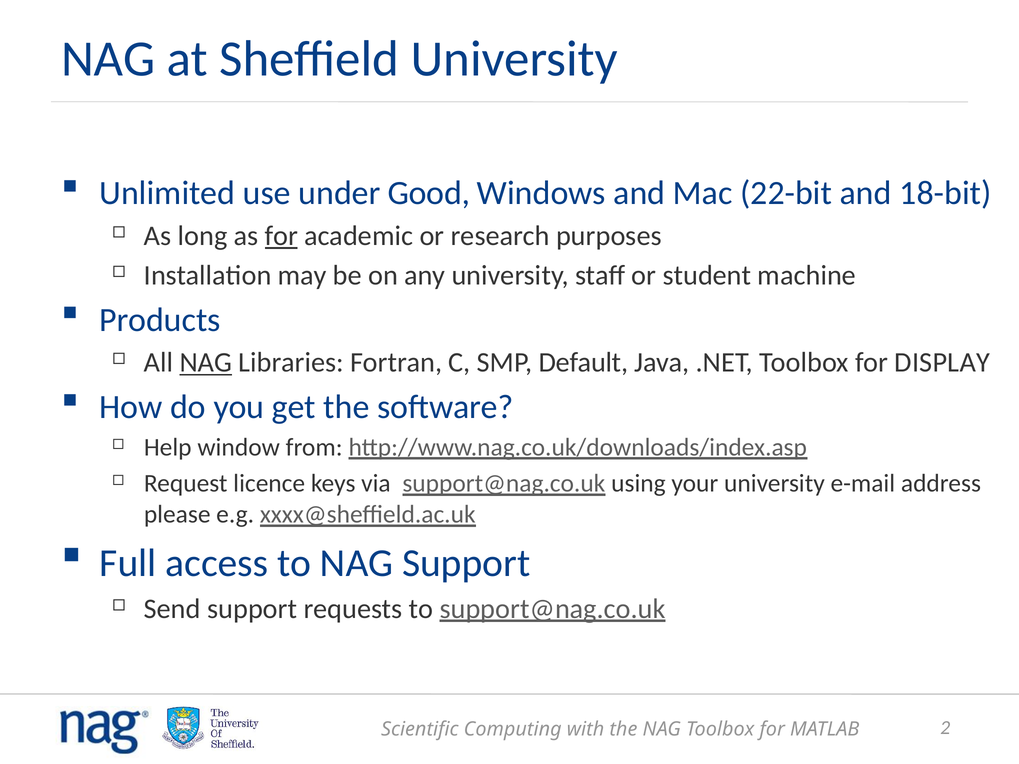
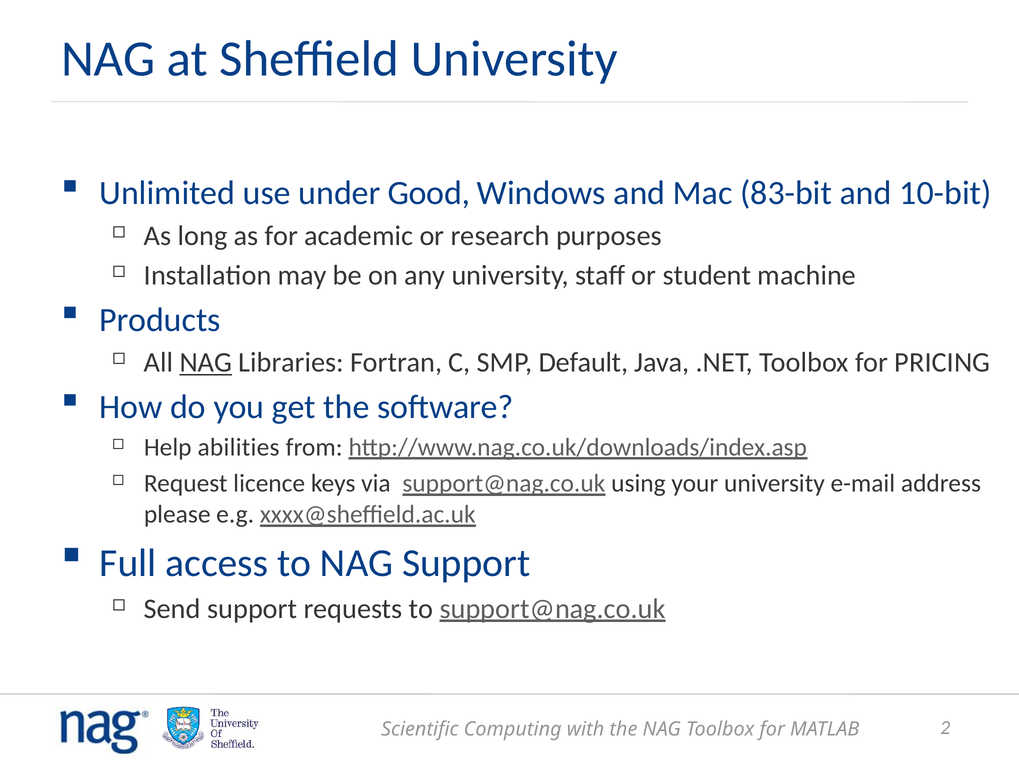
22-bit: 22-bit -> 83-bit (786, 193)
18-bit: 18-bit -> 10-bit (945, 193)
for underline: present -> none (281, 236)
DISPLAY: DISPLAY -> PRICING (942, 363)
window: window -> abilities (239, 447)
